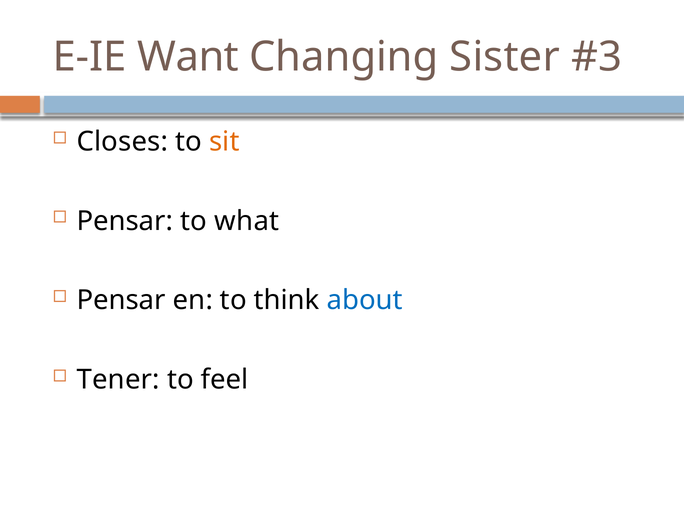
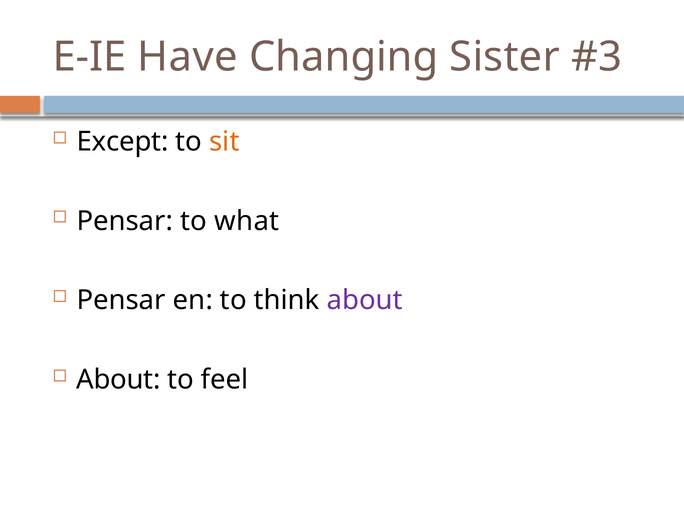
Want: Want -> Have (188, 57)
Closes: Closes -> Except (122, 142)
about colour: blue -> purple (365, 300)
Tener: Tener -> About (118, 380)
